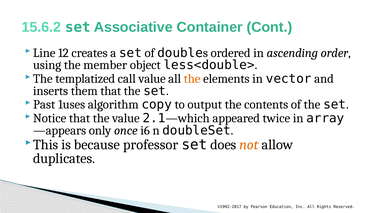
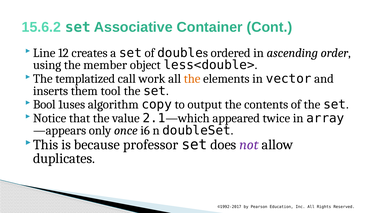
call value: value -> work (152, 79)
them that: that -> tool (111, 91)
Past: Past -> Bool (44, 104)
not colour: orange -> purple (249, 145)
